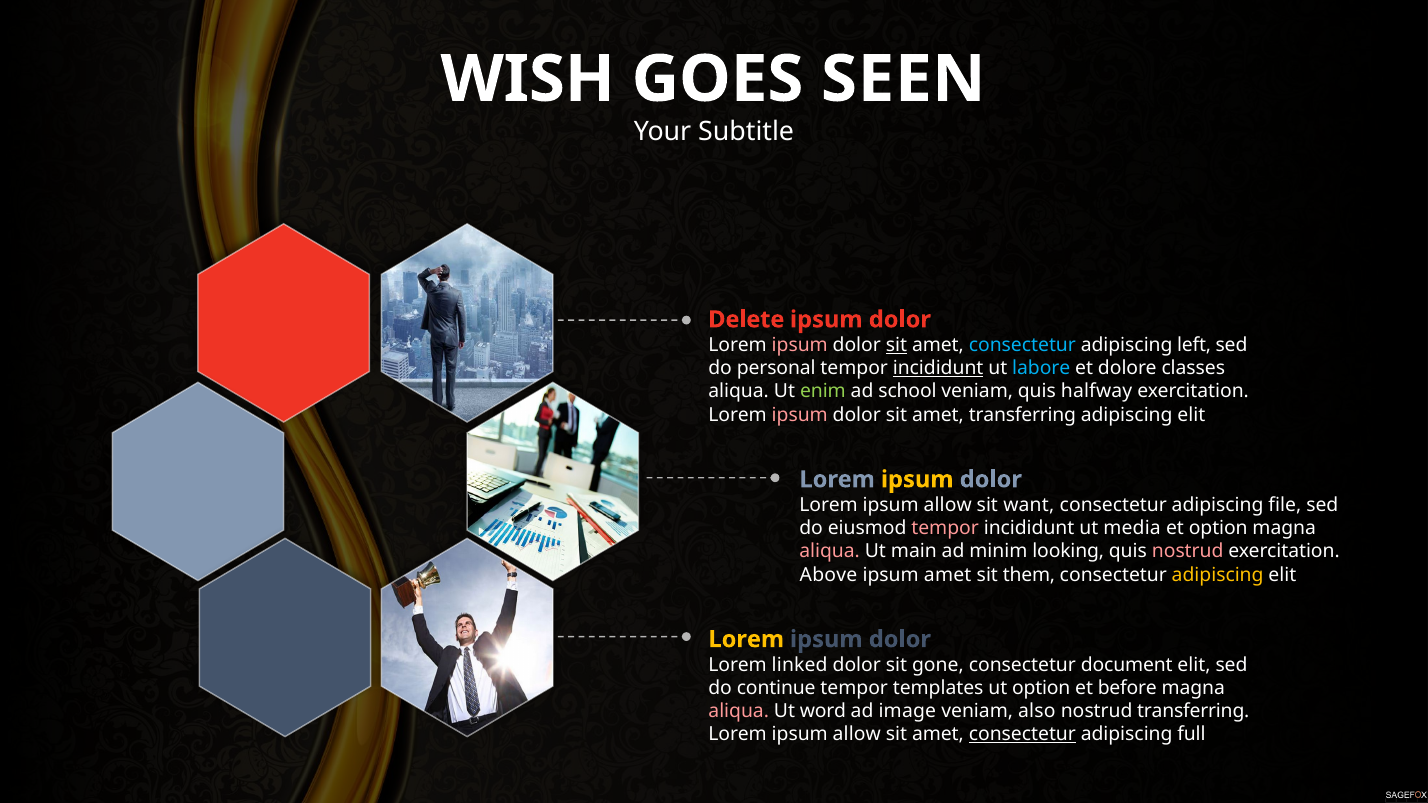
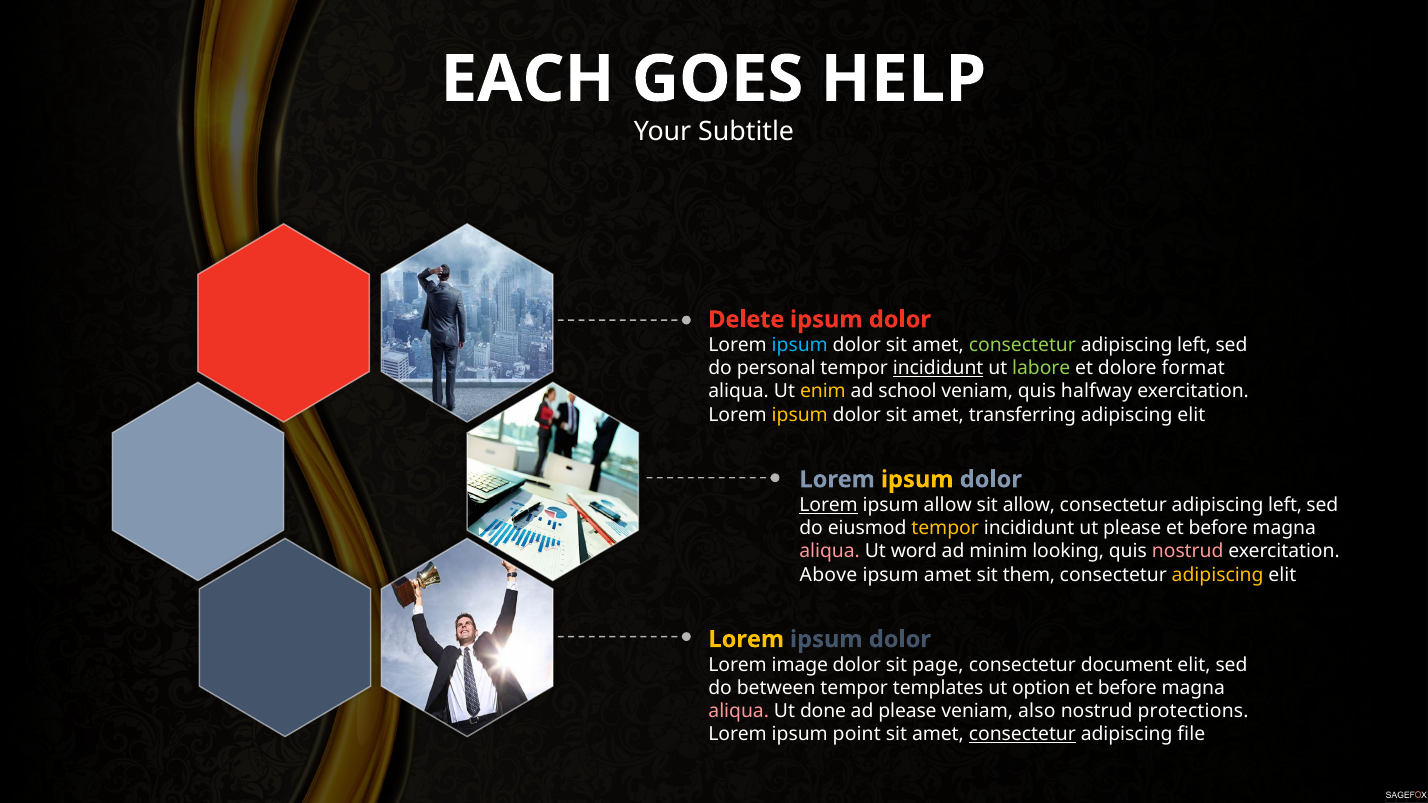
WISH: WISH -> EACH (528, 79)
SEEN: SEEN -> HELP (903, 79)
ipsum colour: pink -> light blue (800, 345)
sit underline: present -> none (896, 345)
consectetur colour: light blue -> light green (1022, 345)
labore colour: light blue -> light green (1041, 368)
classes: classes -> format (1193, 368)
enim colour: light green -> yellow (823, 392)
ipsum colour: pink -> yellow (800, 415)
Lorem underline: none -> present (829, 505)
sit want: want -> allow (1029, 505)
file: file -> left (1285, 505)
tempor colour: pink -> yellow (945, 528)
ut media: media -> please (1132, 528)
option: option -> before (1218, 528)
main: main -> word (914, 552)
linked: linked -> image (800, 665)
gone: gone -> page (938, 665)
continue: continue -> between (776, 688)
word: word -> done (823, 712)
ad image: image -> please (907, 712)
nostrud transferring: transferring -> protections (1193, 712)
allow: allow -> point (857, 735)
full: full -> file (1191, 735)
